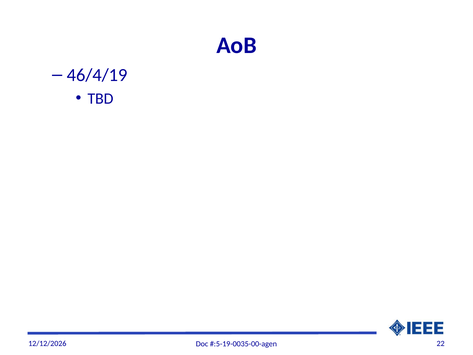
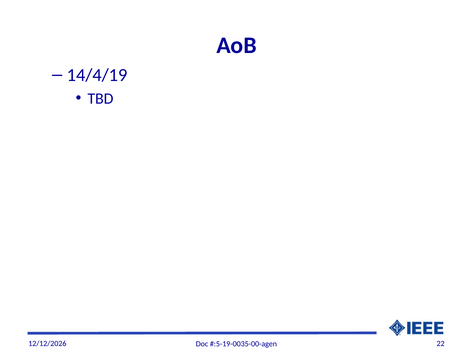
46/4/19: 46/4/19 -> 14/4/19 (97, 75)
